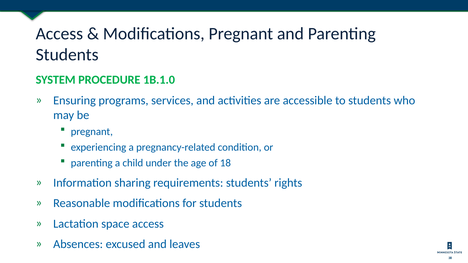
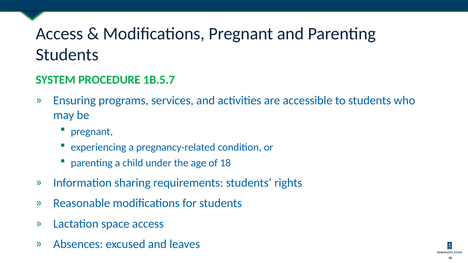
1B.1.0: 1B.1.0 -> 1B.5.7 (159, 80)
